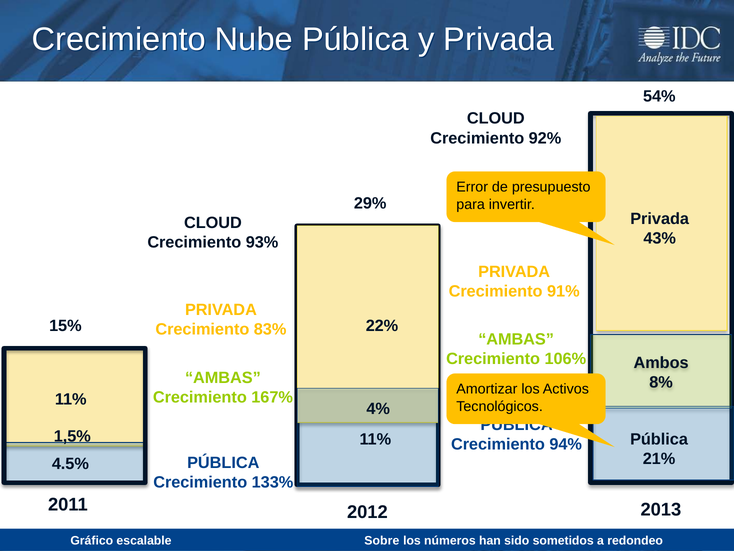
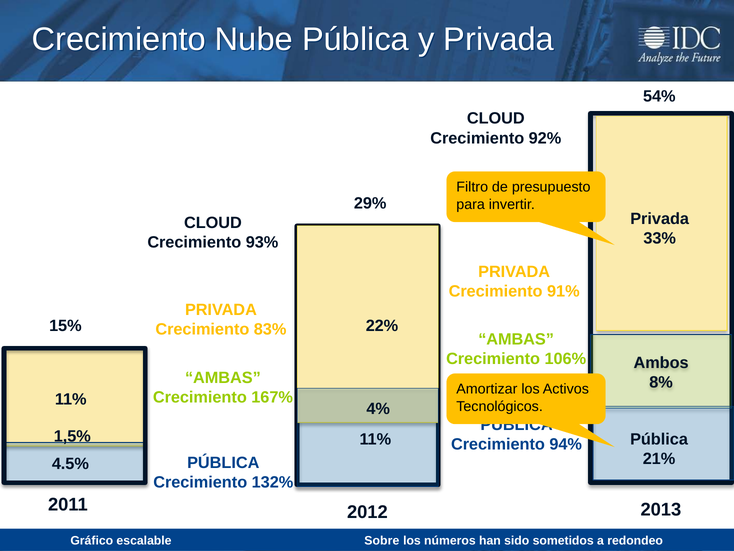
Error: Error -> Filtro (472, 187)
43%: 43% -> 33% (660, 238)
133%: 133% -> 132% (273, 482)
